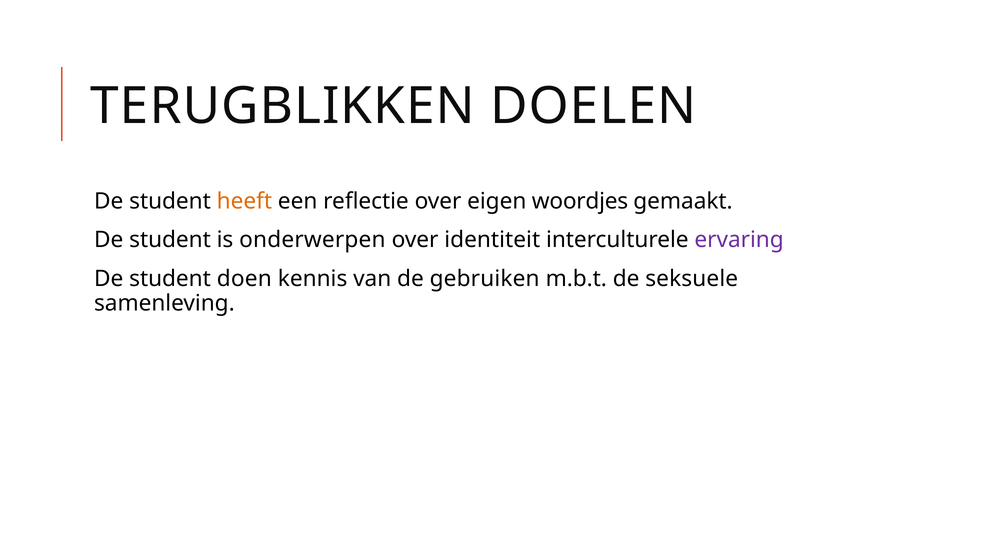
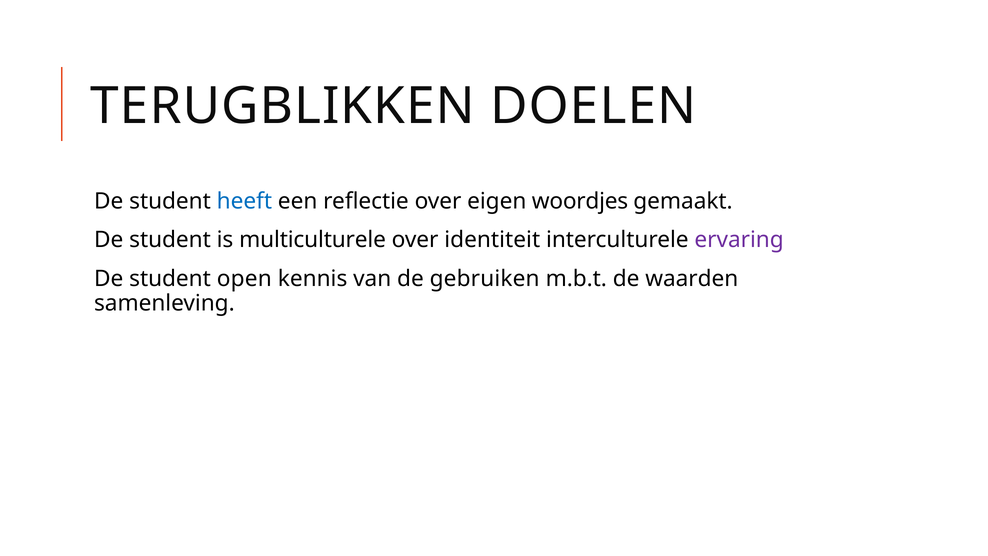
heeft colour: orange -> blue (244, 201)
onderwerpen: onderwerpen -> multiculturele (313, 240)
doen: doen -> open (244, 279)
seksuele: seksuele -> waarden (692, 279)
